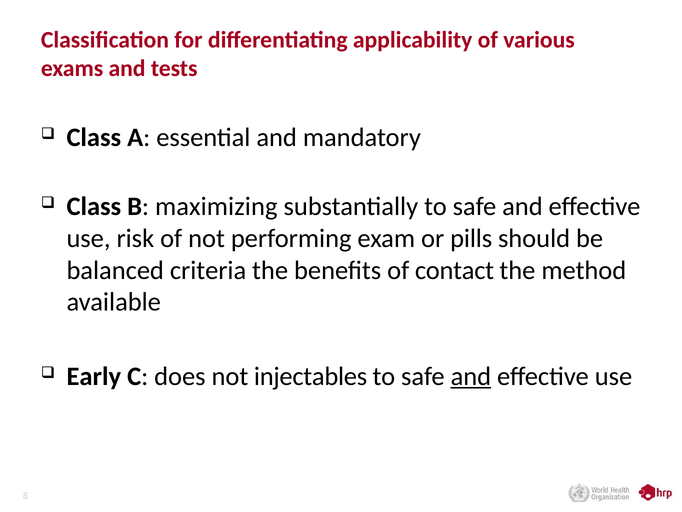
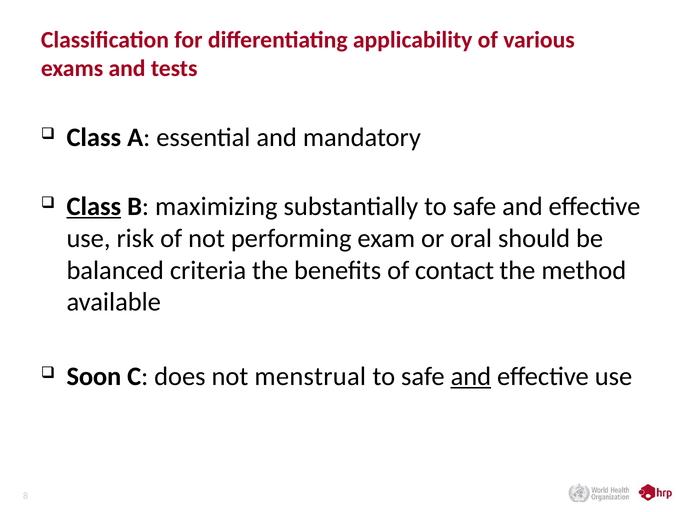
Class underline: none -> present (94, 206)
pills: pills -> oral (471, 238)
Early: Early -> Soon (94, 376)
injectables: injectables -> menstrual (310, 376)
